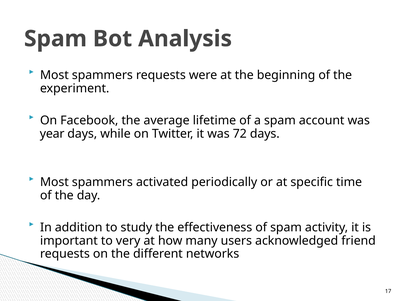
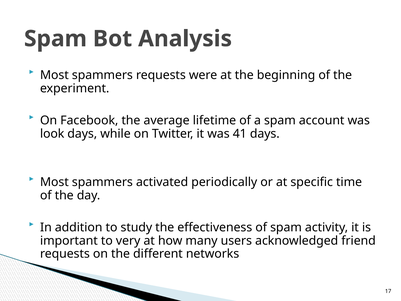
year: year -> look (52, 134)
72: 72 -> 41 (240, 134)
